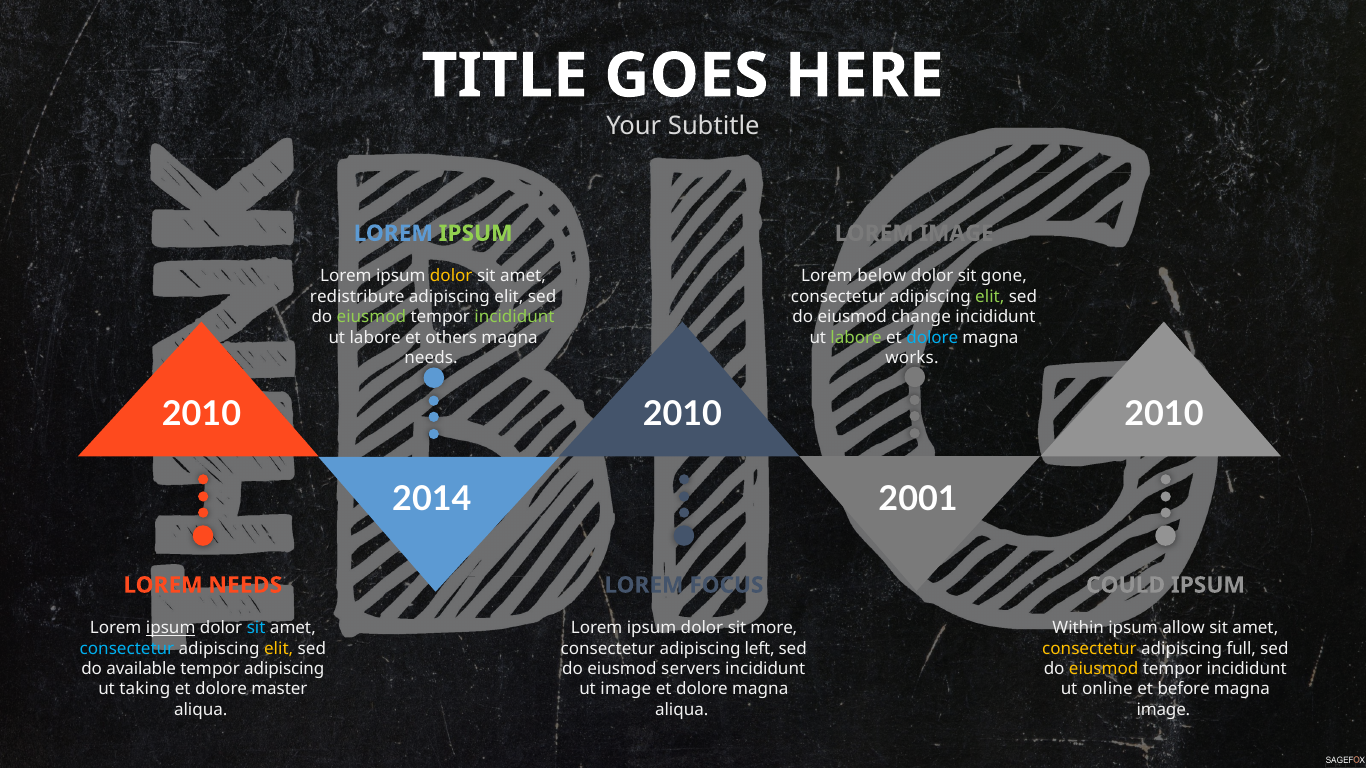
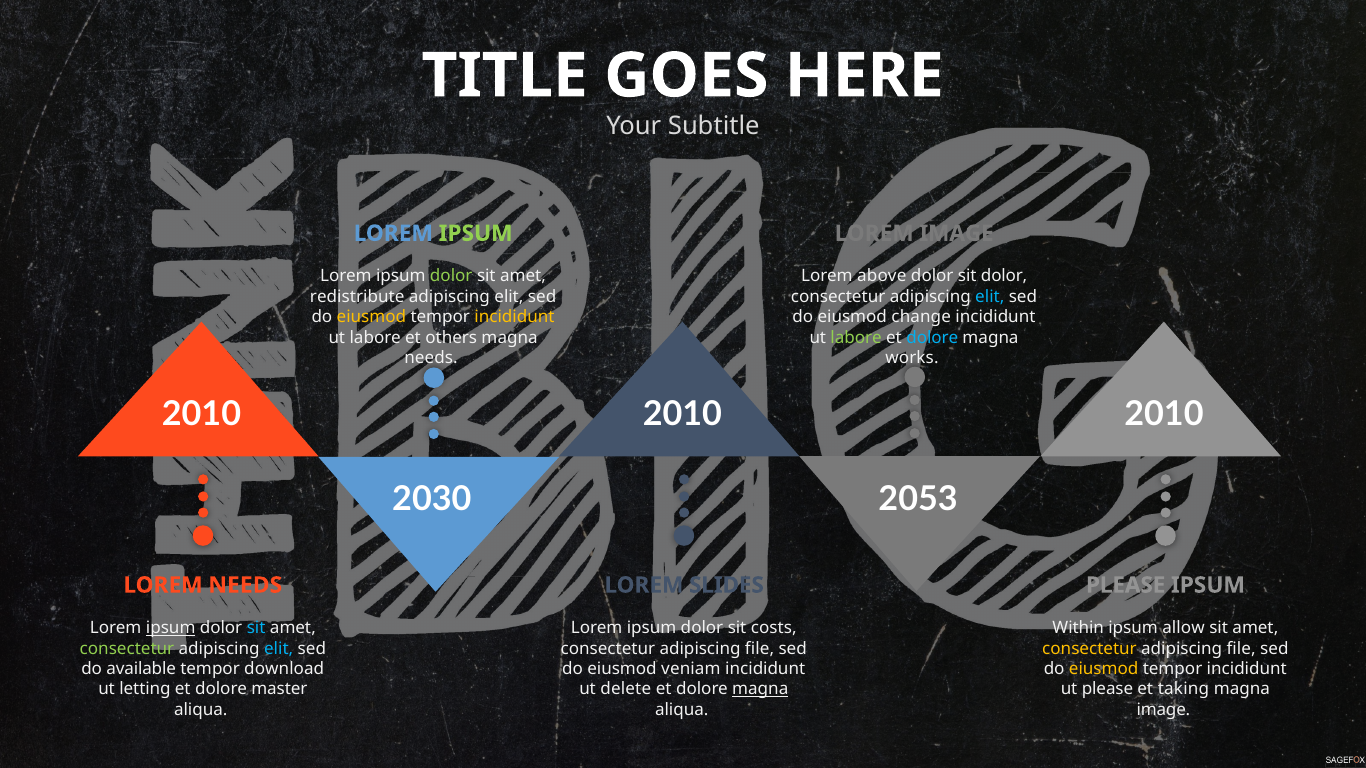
dolor colour: yellow -> light green (451, 276)
below: below -> above (882, 276)
sit gone: gone -> dolor (1004, 276)
elit colour: light green -> light blue (990, 297)
eiusmod colour: light green -> yellow (371, 317)
incididunt colour: light green -> yellow (514, 317)
2014: 2014 -> 2030 (432, 500)
2001: 2001 -> 2053 (918, 500)
FOCUS: FOCUS -> SLIDES (726, 585)
COULD: COULD -> PLEASE (1126, 585)
more: more -> costs (774, 628)
consectetur colour: light blue -> light green (127, 649)
elit colour: yellow -> light blue (279, 649)
left: left -> file (760, 649)
full: full -> file (1241, 649)
tempor adipiscing: adipiscing -> download (284, 669)
servers: servers -> veniam (691, 669)
taking: taking -> letting (145, 690)
ut image: image -> delete (626, 690)
magna underline: none -> present (760, 690)
ut online: online -> please (1107, 690)
before: before -> taking (1183, 690)
